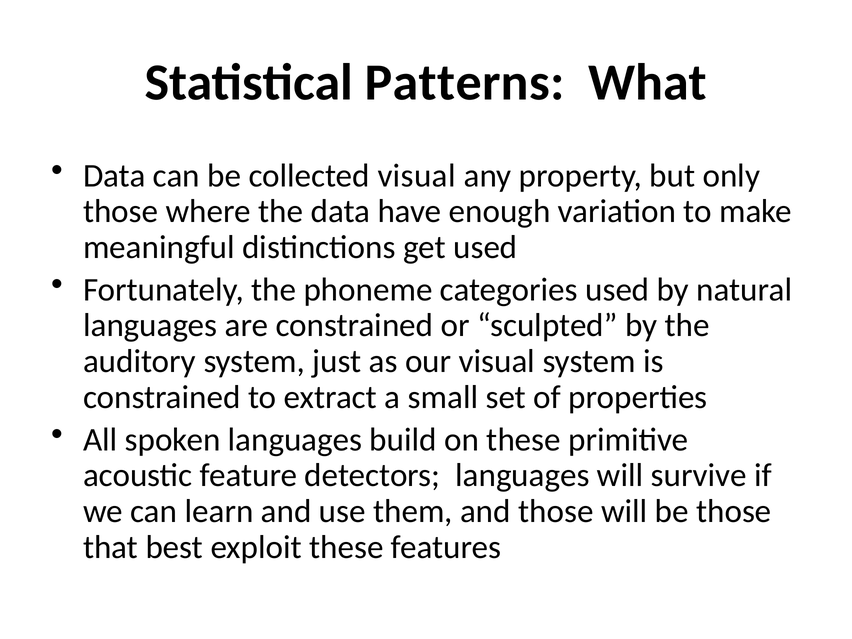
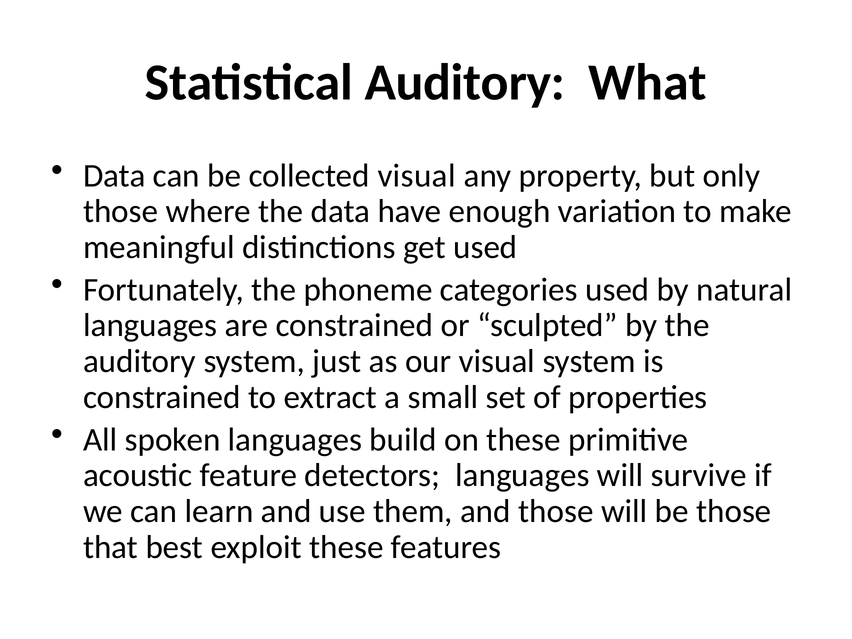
Statistical Patterns: Patterns -> Auditory (465, 82)
